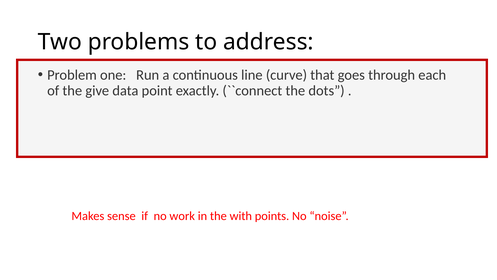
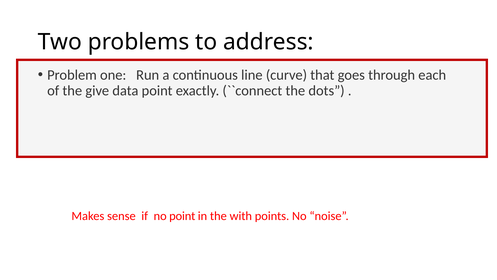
no work: work -> point (182, 216)
